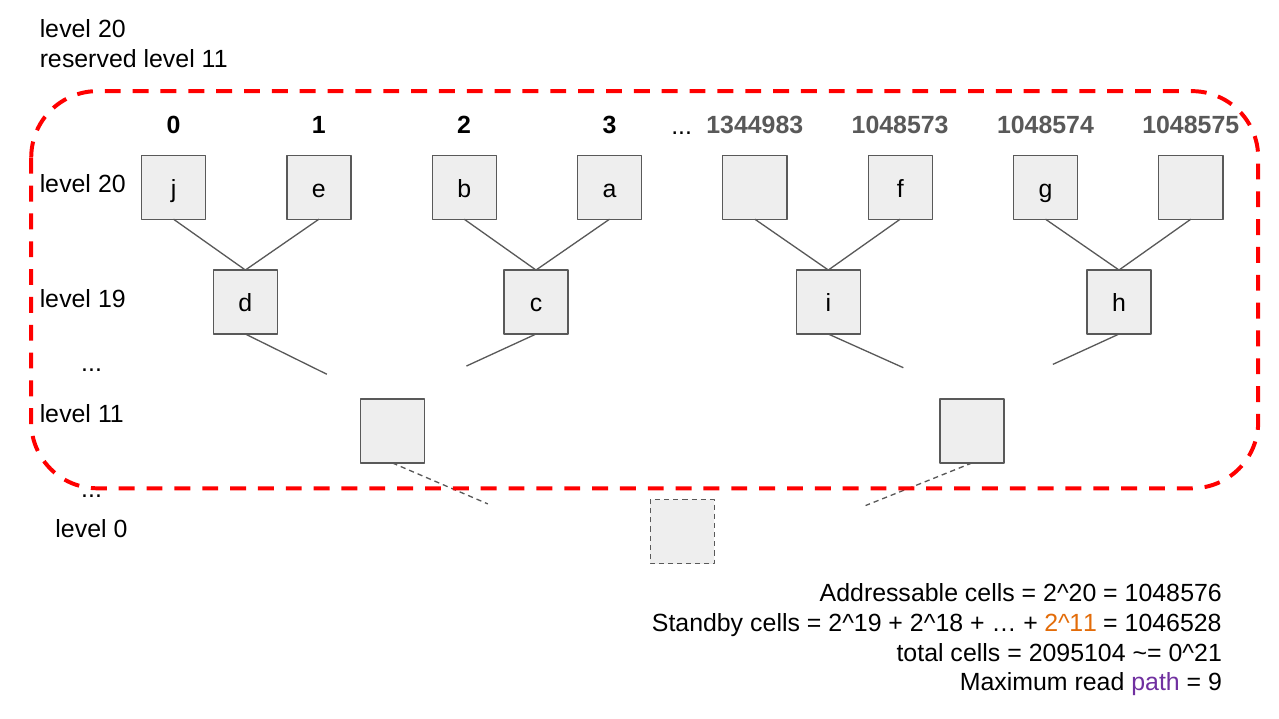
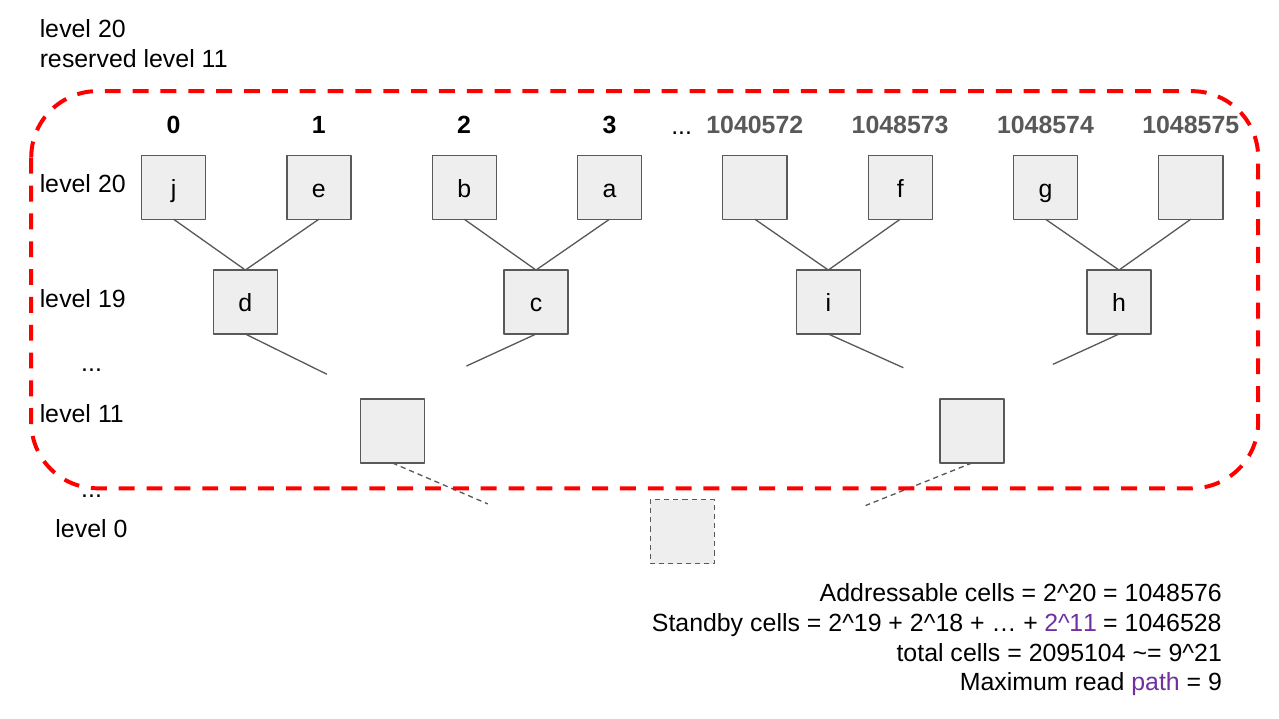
1344983: 1344983 -> 1040572 (755, 125)
2^11 colour: orange -> purple (1071, 623)
0^21: 0^21 -> 9^21 (1195, 653)
